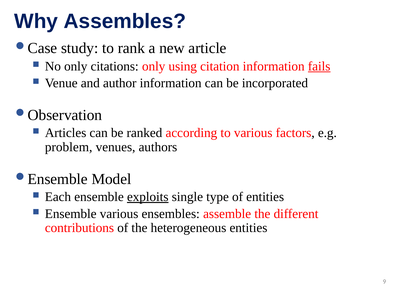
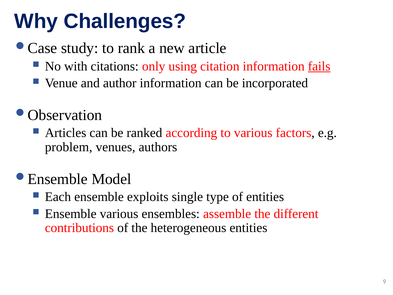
Assembles: Assembles -> Challenges (125, 21)
No only: only -> with (76, 66)
exploits underline: present -> none (148, 197)
